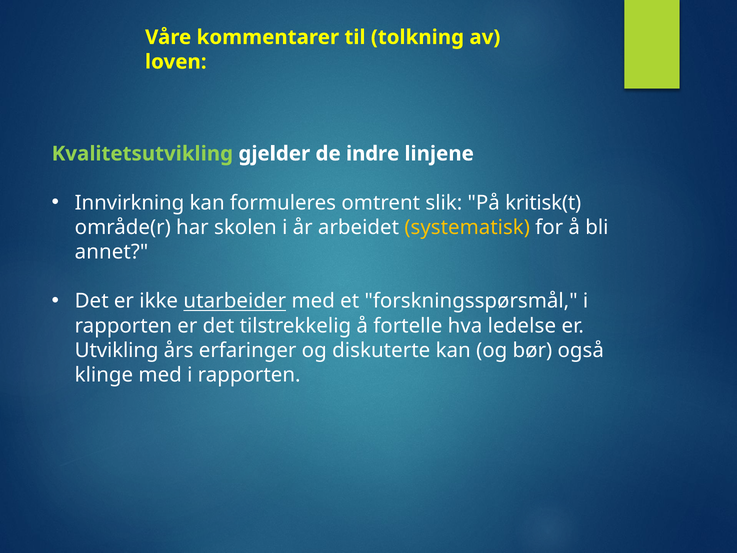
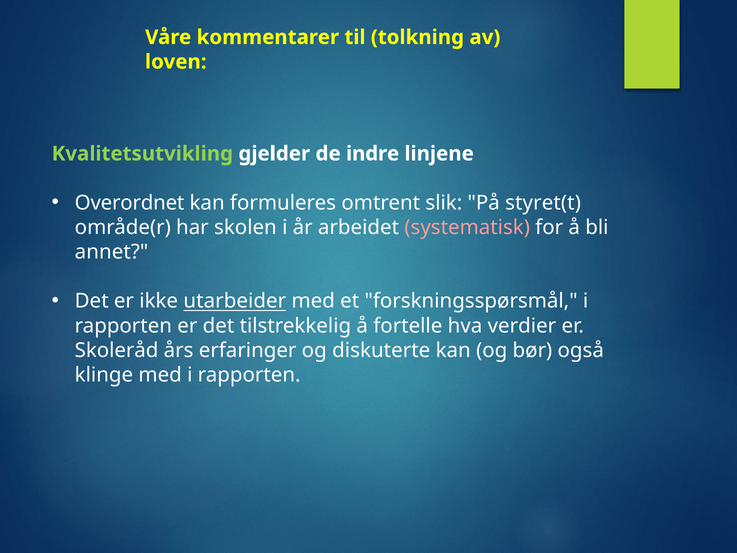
Innvirkning: Innvirkning -> Overordnet (130, 203)
kritisk(t: kritisk(t -> styret(t (543, 203)
systematisk colour: yellow -> pink (467, 227)
ledelse: ledelse -> verdier (522, 326)
Utvikling: Utvikling -> Skoleråd (117, 350)
